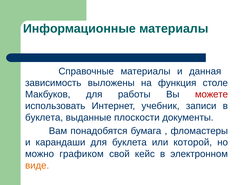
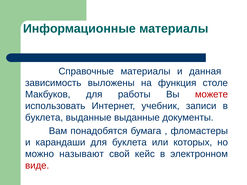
выданные плоскости: плоскости -> выданные (137, 118)
которой: которой -> которых (193, 143)
графиком: графиком -> называют (82, 154)
виде colour: orange -> red (37, 166)
